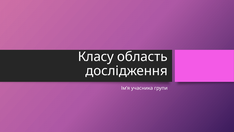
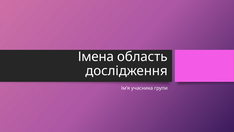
Класу: Класу -> Імена (96, 57)
